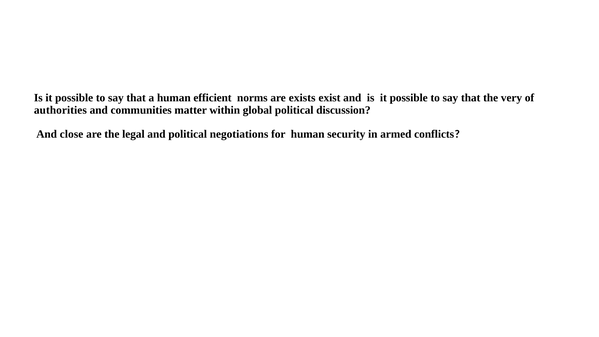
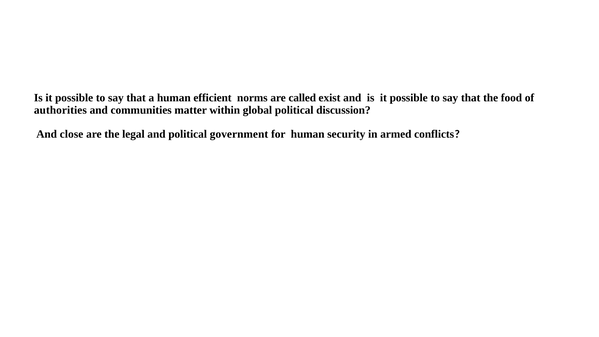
exists: exists -> called (302, 98)
very: very -> food (511, 98)
negotiations: negotiations -> government (239, 134)
